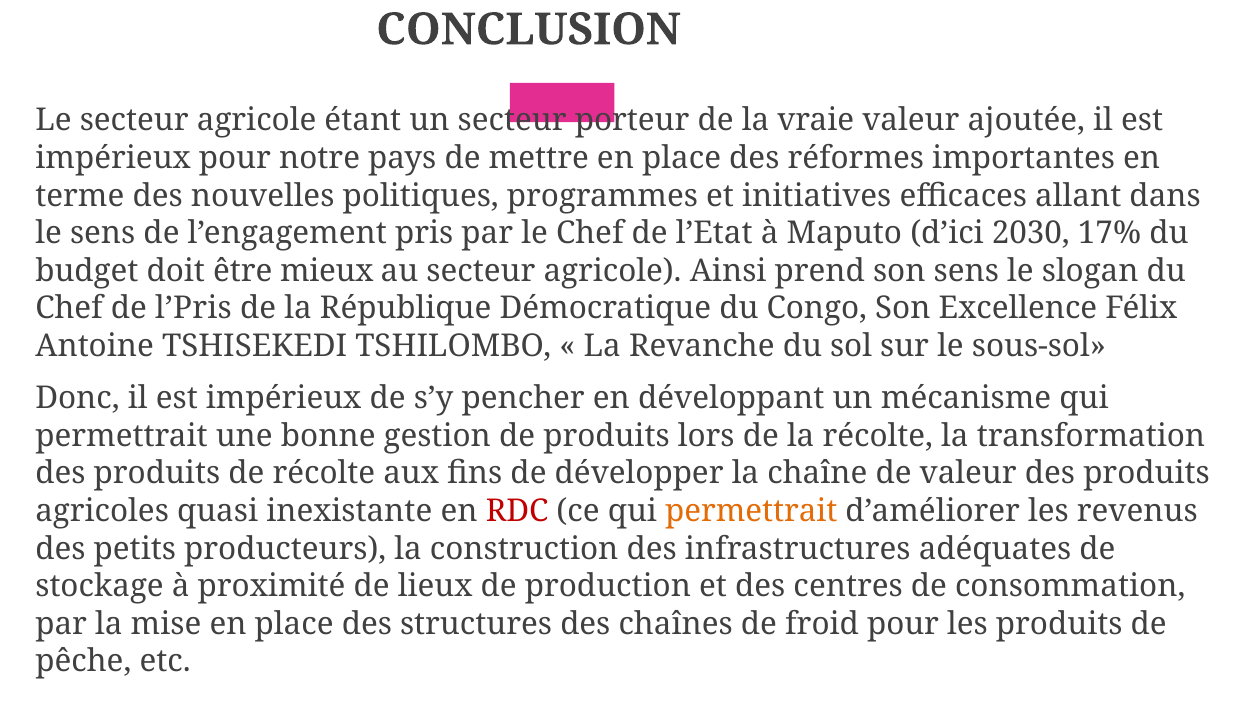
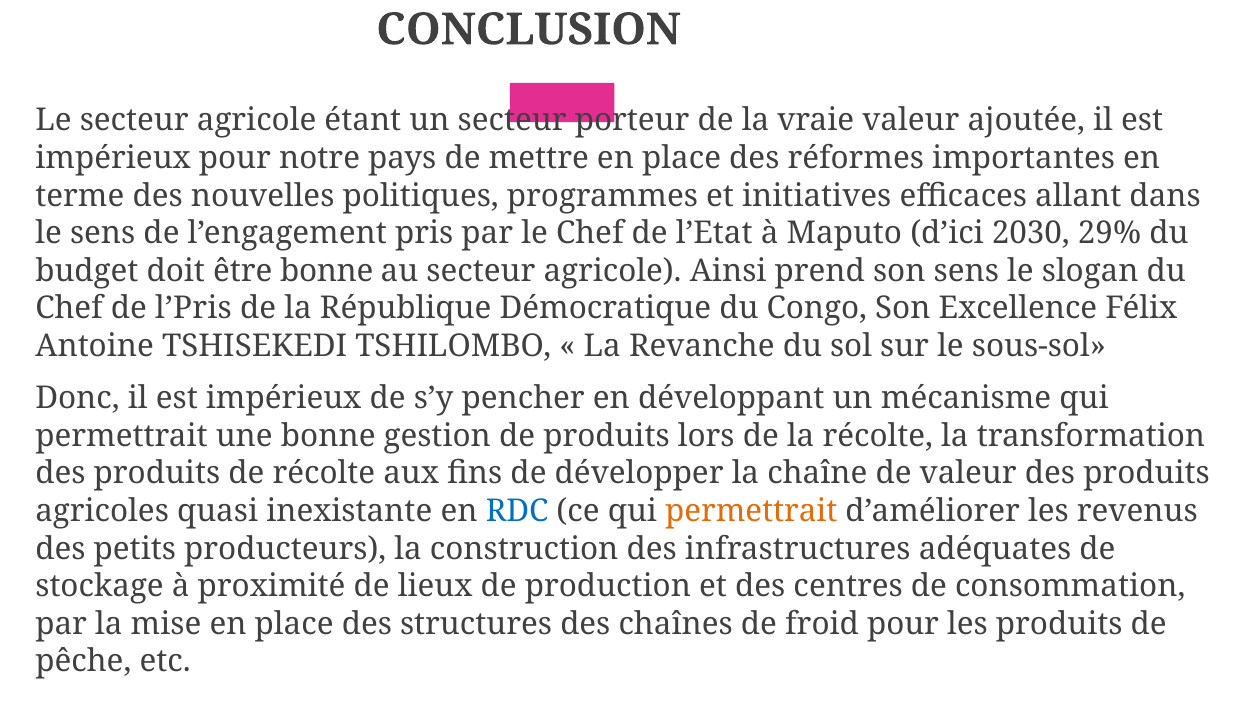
17%: 17% -> 29% (1110, 233)
être mieux: mieux -> bonne (327, 271)
RDC colour: red -> blue (517, 511)
